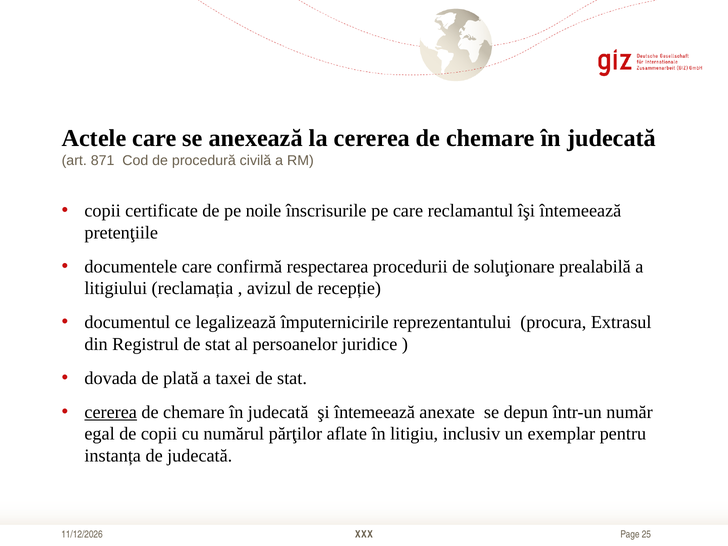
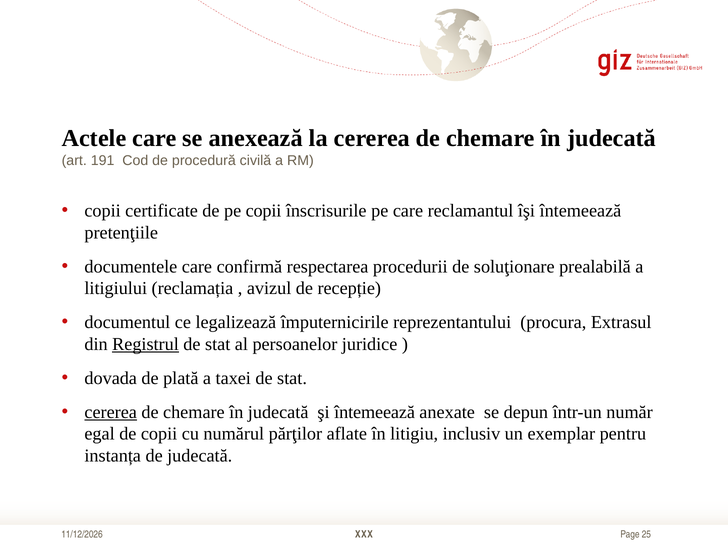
871: 871 -> 191 (103, 160)
pe noile: noile -> copii (263, 211)
Registrul underline: none -> present (146, 344)
